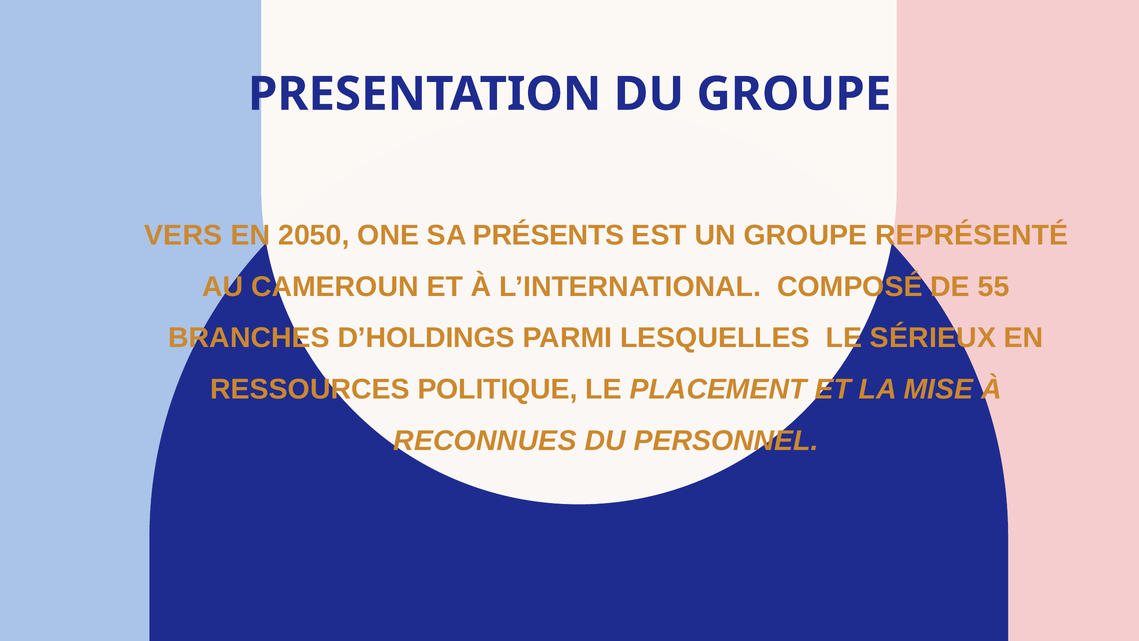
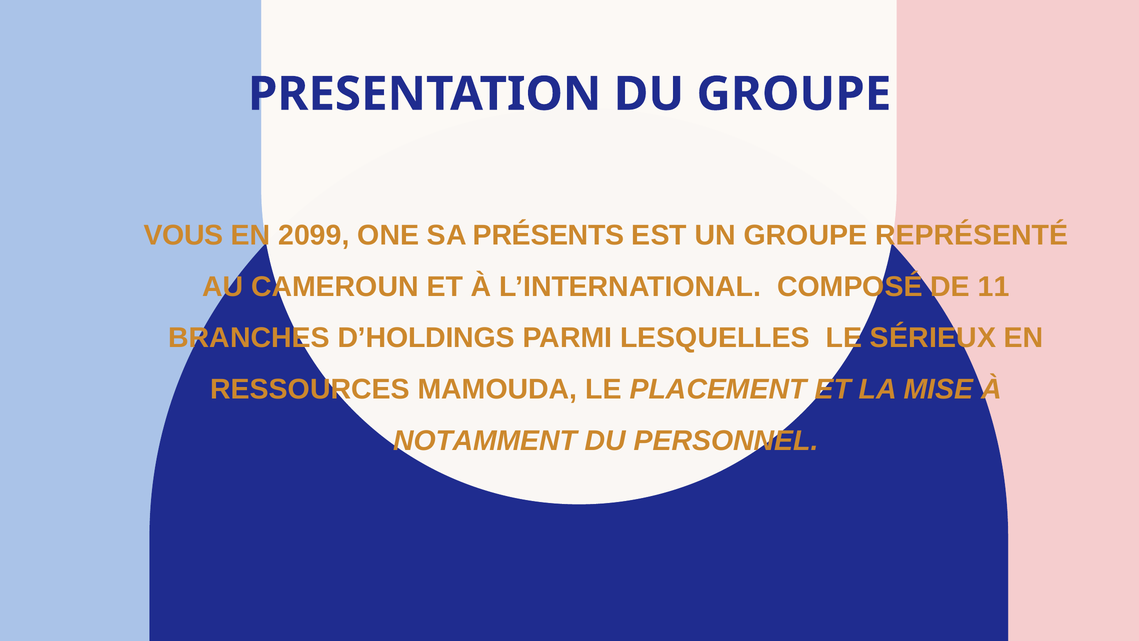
VERS: VERS -> VOUS (184, 235)
2050: 2050 -> 2099 (314, 235)
55: 55 -> 11 (994, 287)
POLITIQUE: POLITIQUE -> MAMOUDA (497, 389)
RECONNUES: RECONNUES -> NOTAMMENT (485, 440)
